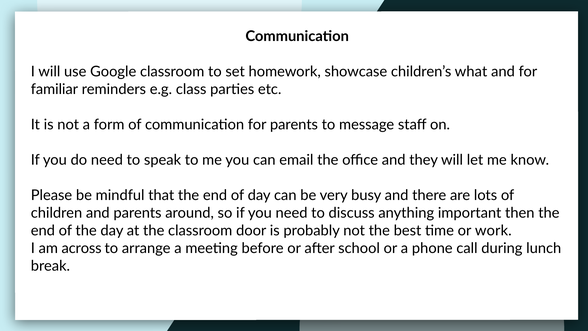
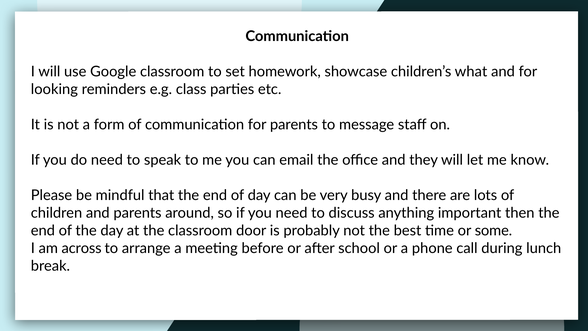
familiar: familiar -> looking (54, 89)
work: work -> some (493, 230)
